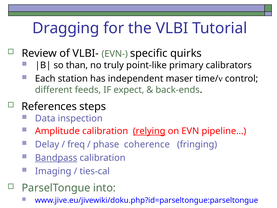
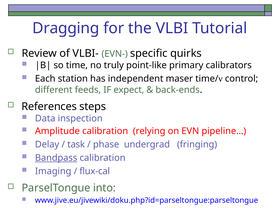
than: than -> time (77, 65)
relying underline: present -> none (149, 131)
freq: freq -> task (76, 144)
coherence: coherence -> undergrad (147, 144)
ties-cal: ties-cal -> flux-cal (95, 171)
